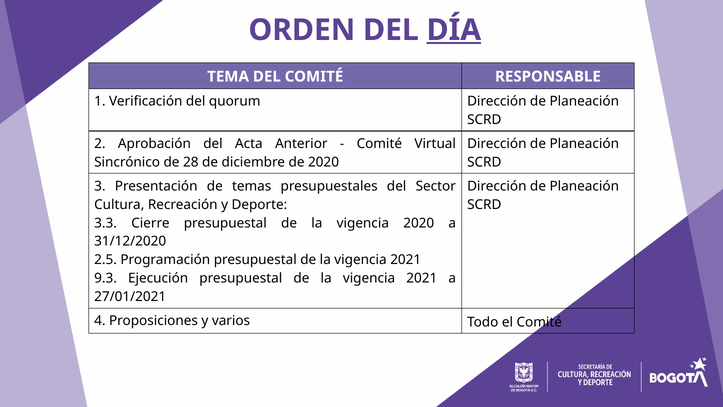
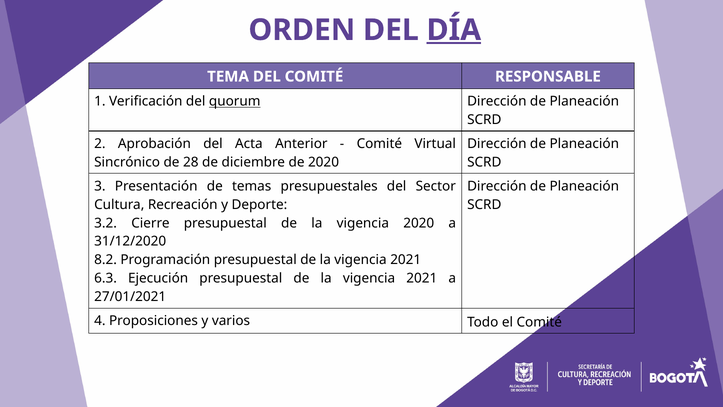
quorum underline: none -> present (235, 101)
3.3: 3.3 -> 3.2 (106, 223)
2.5: 2.5 -> 8.2 (106, 260)
9.3: 9.3 -> 6.3 (106, 278)
